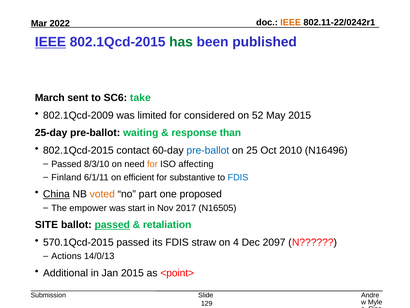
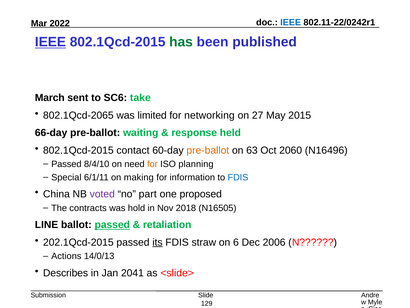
IEEE colour: orange -> blue (291, 22)
802.1Qcd-2009: 802.1Qcd-2009 -> 802.1Qcd-2065 (78, 115)
considered: considered -> networking (209, 115)
52: 52 -> 27 (258, 115)
25-day: 25-day -> 66-day (51, 133)
than: than -> held (230, 133)
pre-ballot colour: blue -> orange (208, 150)
25: 25 -> 63 (252, 150)
2010: 2010 -> 2060 (291, 150)
8/3/10: 8/3/10 -> 8/4/10 (97, 164)
affecting: affecting -> planning (196, 164)
Finland: Finland -> Special (66, 177)
efficient: efficient -> making (139, 177)
substantive: substantive -> information (192, 177)
China underline: present -> none (56, 194)
voted colour: orange -> purple (102, 194)
empower: empower -> contracts (88, 208)
start: start -> hold (137, 208)
2017: 2017 -> 2018 (186, 208)
SITE: SITE -> LINE (47, 225)
570.1Qcd-2015: 570.1Qcd-2015 -> 202.1Qcd-2015 (78, 242)
its underline: none -> present (157, 242)
4: 4 -> 6 (236, 242)
2097: 2097 -> 2006 (274, 242)
Additional: Additional -> Describes (66, 273)
Jan 2015: 2015 -> 2041 (132, 273)
<point>: <point> -> <slide> (177, 273)
